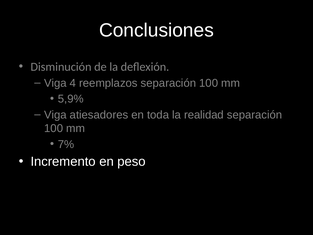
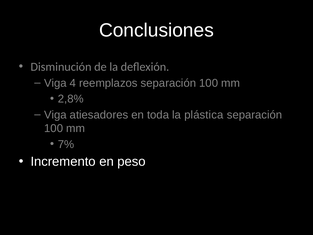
5,9%: 5,9% -> 2,8% (71, 99)
realidad: realidad -> plástica (204, 115)
